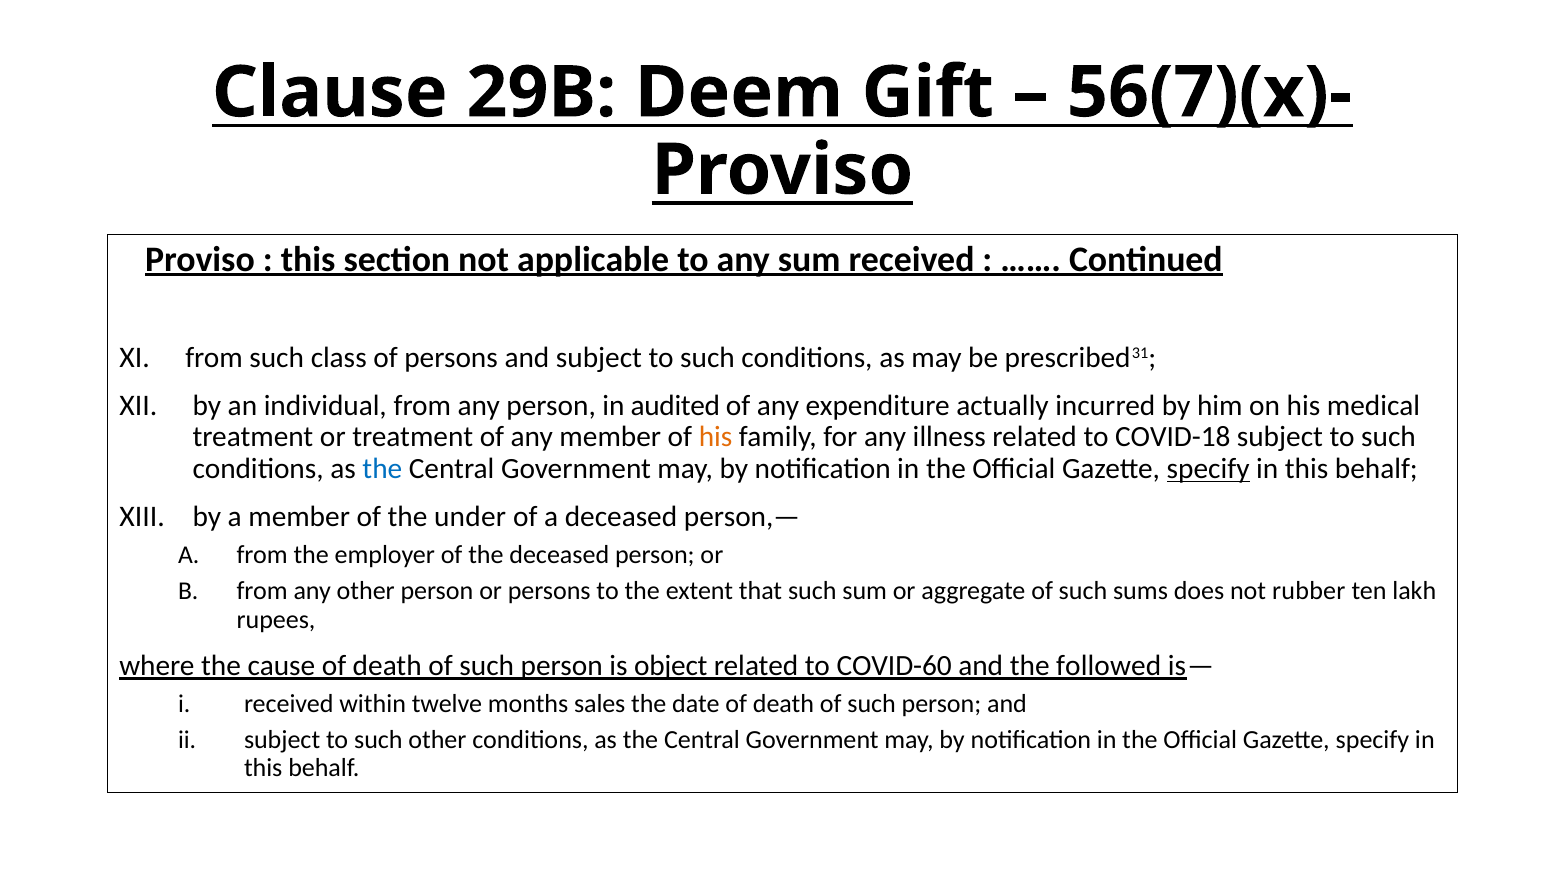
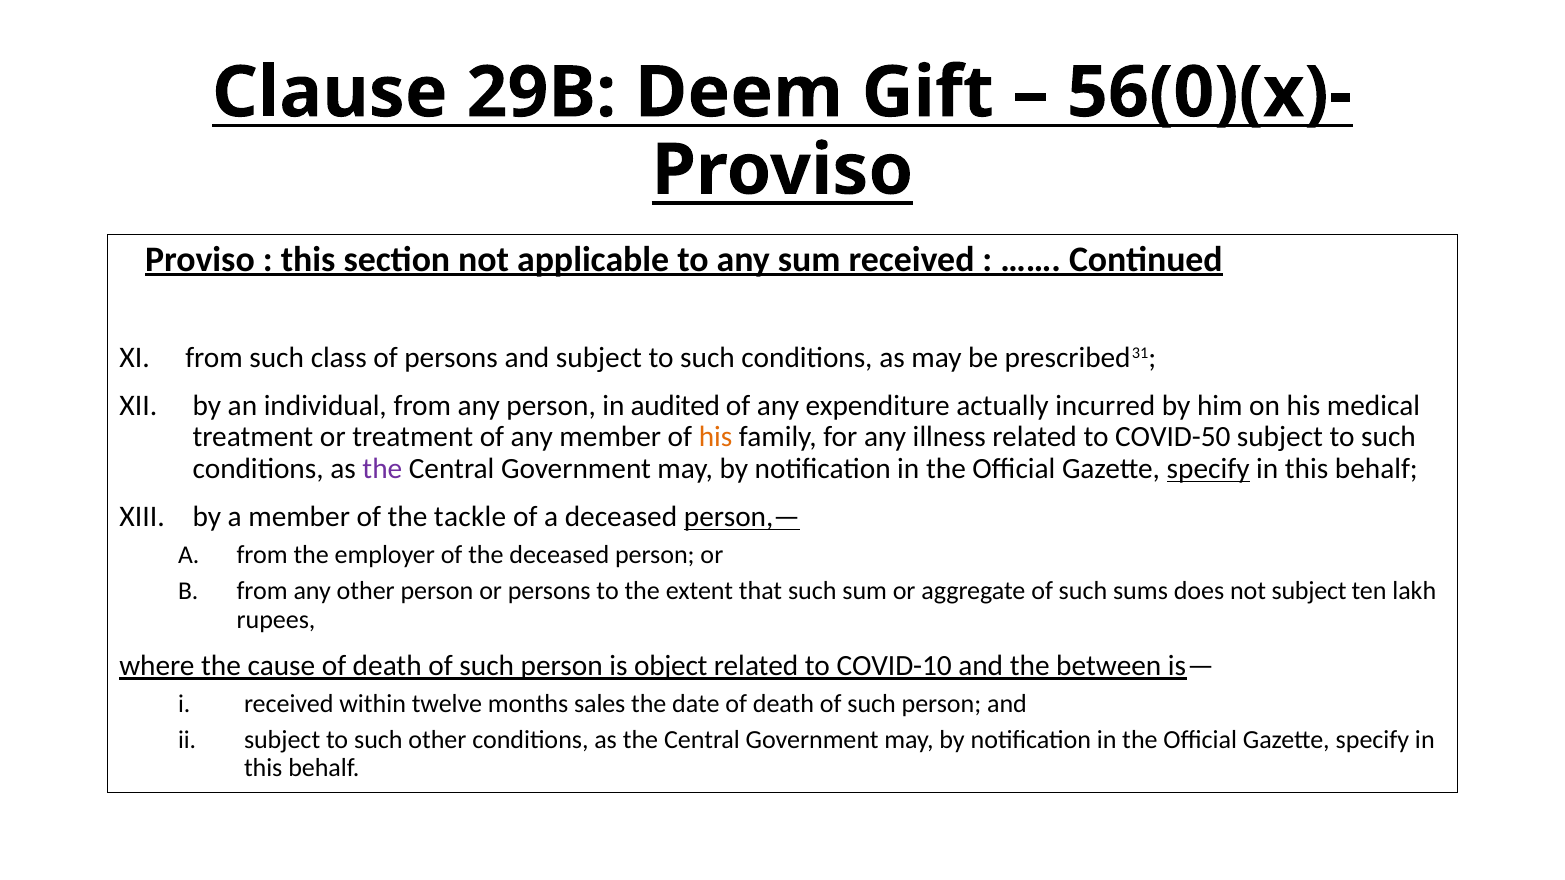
56(7)(x)-: 56(7)(x)- -> 56(0)(x)- (1209, 93)
COVID-18: COVID-18 -> COVID-50 (1173, 437)
the colour: blue -> purple (382, 469)
under: under -> tackle (470, 517)
person,— underline: none -> present (742, 517)
not rubber: rubber -> subject (1309, 591)
COVID-60: COVID-60 -> COVID-10 (894, 666)
followed: followed -> between (1109, 666)
